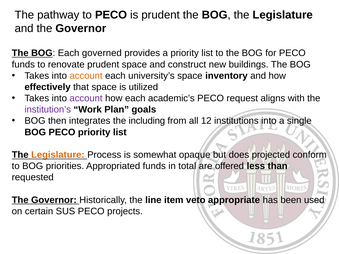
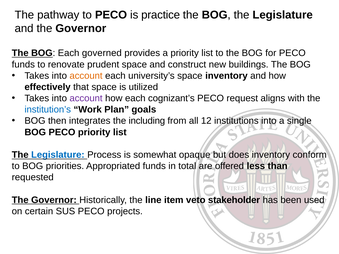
is prudent: prudent -> practice (161, 15)
academic’s: academic’s -> cognizant’s (171, 98)
institution’s colour: purple -> blue (48, 110)
Legislature colour: orange -> blue (58, 155)
does projected: projected -> inventory (271, 155)
appropriate: appropriate -> stakeholder (234, 200)
